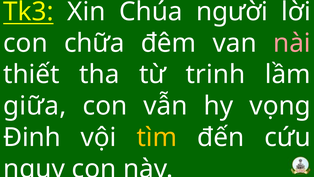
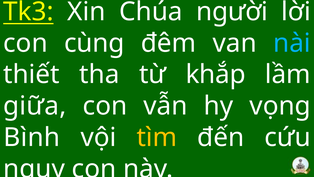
chữa: chữa -> cùng (94, 43)
nài colour: pink -> light blue (292, 43)
trinh: trinh -> khắp (216, 74)
Đinh: Đinh -> Bình (32, 137)
